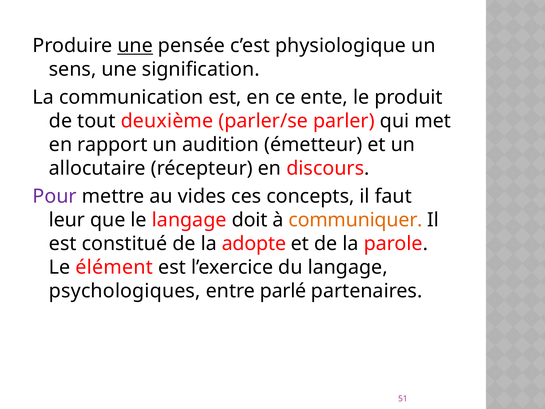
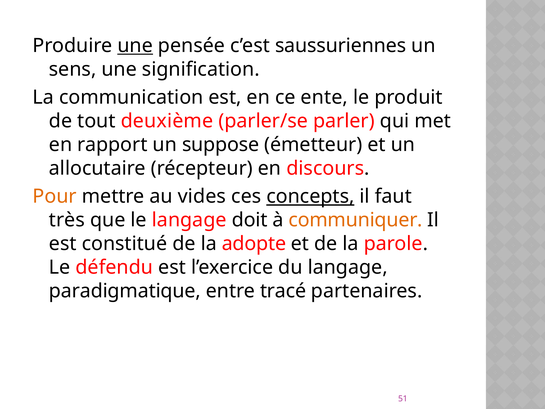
physiologique: physiologique -> saussuriennes (341, 46)
audition: audition -> suppose (221, 145)
Pour colour: purple -> orange (55, 196)
concepts underline: none -> present (310, 196)
leur: leur -> très (67, 220)
élément: élément -> défendu (114, 267)
psychologiques: psychologiques -> paradigmatique (125, 291)
parlé: parlé -> tracé (283, 291)
